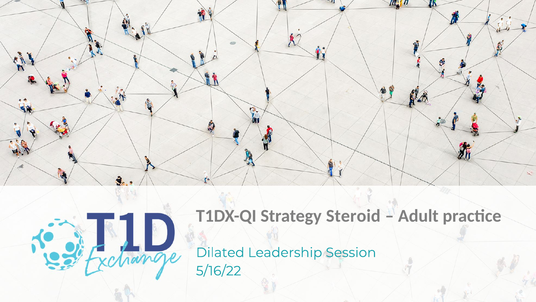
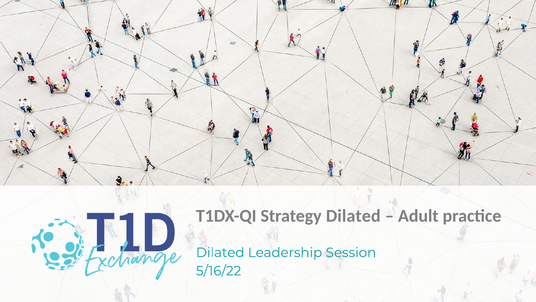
Strategy Steroid: Steroid -> Dilated (353, 216)
